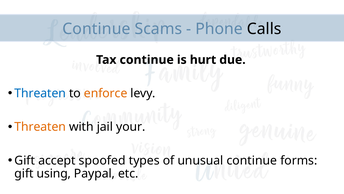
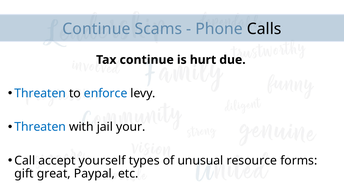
enforce colour: orange -> blue (106, 93)
Threaten colour: orange -> blue (40, 127)
Gift: Gift -> Call (25, 160)
spoofed: spoofed -> yourself (102, 160)
unusual continue: continue -> resource (252, 160)
using: using -> great (54, 173)
